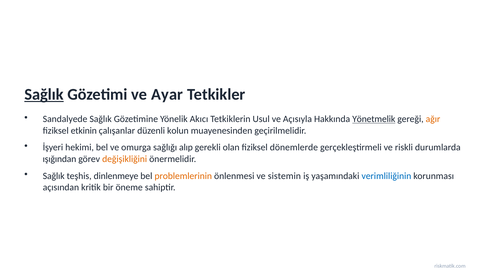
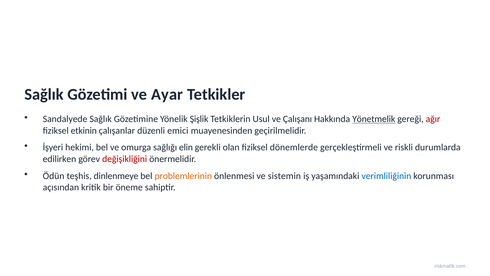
Sağlık underline: present -> none (44, 94)
Akıcı: Akıcı -> Şişlik (199, 119)
Açısıyla: Açısıyla -> Çalışanı (297, 119)
ağır colour: orange -> red (433, 119)
kolun: kolun -> emici (178, 130)
alıp: alıp -> elin (186, 147)
ışığından: ışığından -> edilirken (59, 159)
değişikliğini colour: orange -> red (125, 159)
Sağlık: Sağlık -> Ödün (54, 176)
